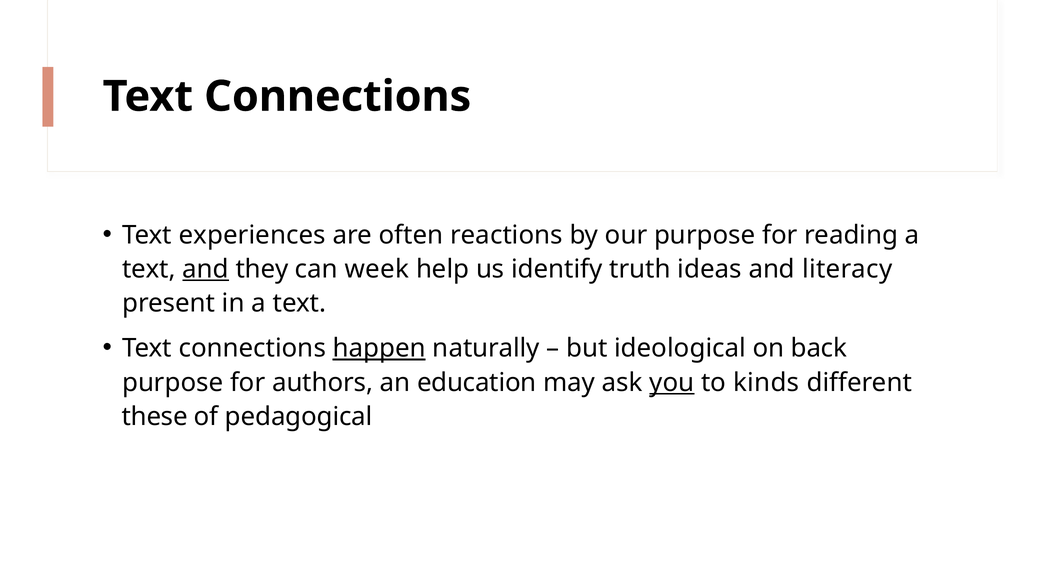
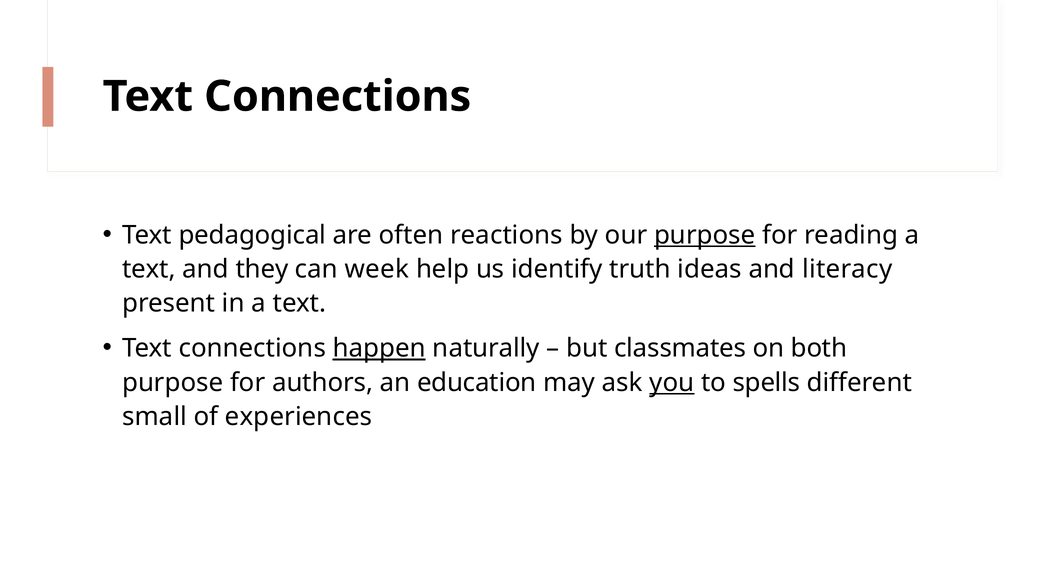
experiences: experiences -> pedagogical (252, 235)
purpose underline: none -> present (705, 235)
and underline: present -> none (206, 269)
ideological: ideological -> classmates (680, 349)
back: back -> both (819, 349)
kinds: kinds -> spells (767, 383)
these: these -> small (155, 417)
pedagogical: pedagogical -> experiences (299, 417)
